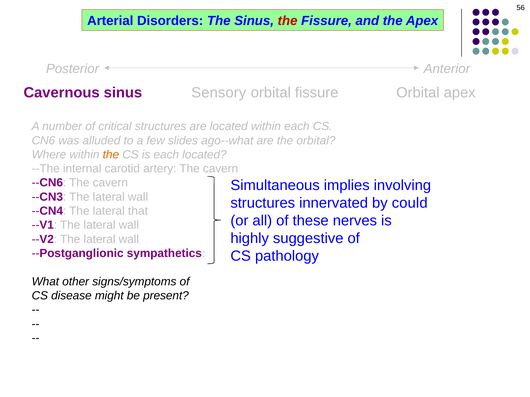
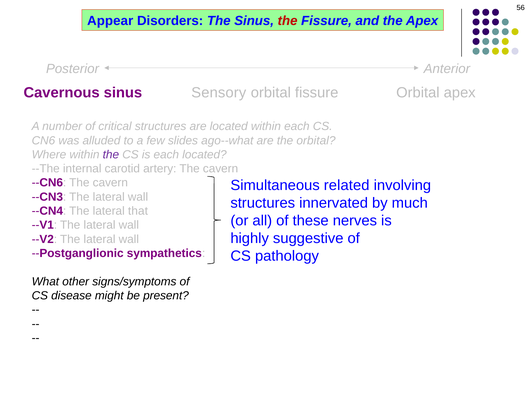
Arterial: Arterial -> Appear (110, 21)
the colour: orange -> purple (111, 155)
implies: implies -> related (347, 186)
could: could -> much (410, 203)
